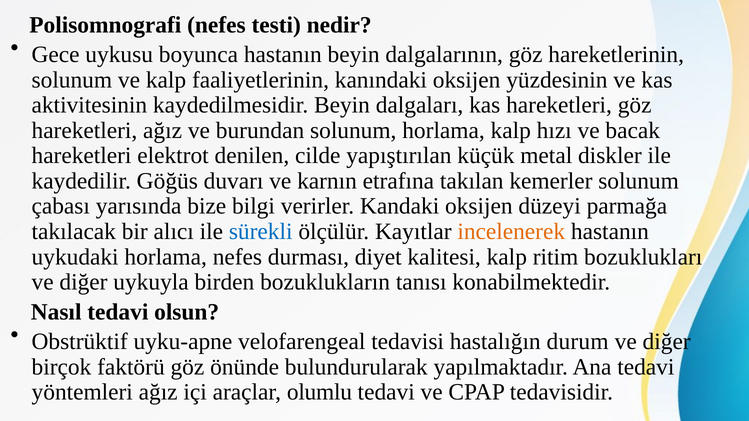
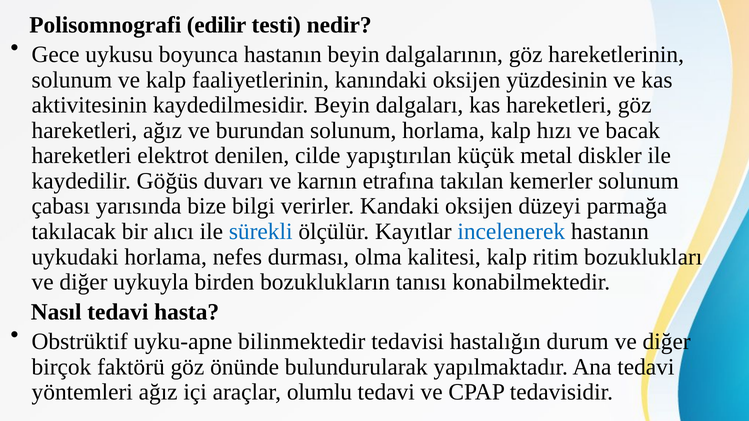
Polisomnografi nefes: nefes -> edilir (217, 25)
incelenerek colour: orange -> blue (511, 232)
diyet: diyet -> olma (378, 257)
olsun: olsun -> hasta (187, 312)
velofarengeal: velofarengeal -> bilinmektedir (302, 342)
